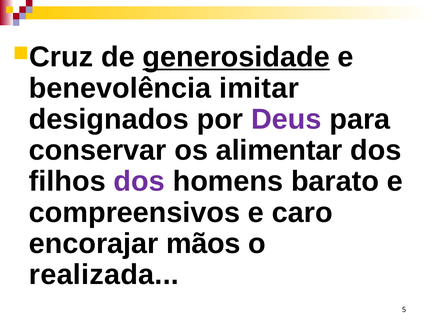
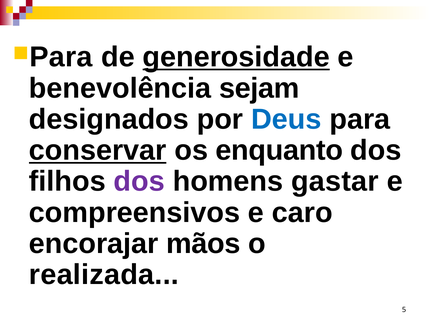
Cruz: Cruz -> Para (61, 57)
imitar: imitar -> sejam (259, 88)
Deus colour: purple -> blue (286, 119)
conservar underline: none -> present (98, 150)
alimentar: alimentar -> enquanto (279, 150)
barato: barato -> gastar (335, 181)
